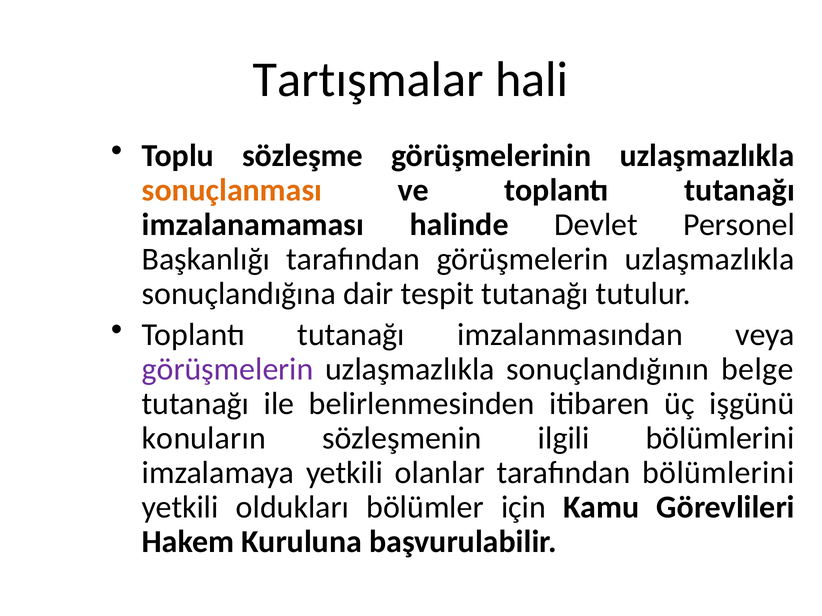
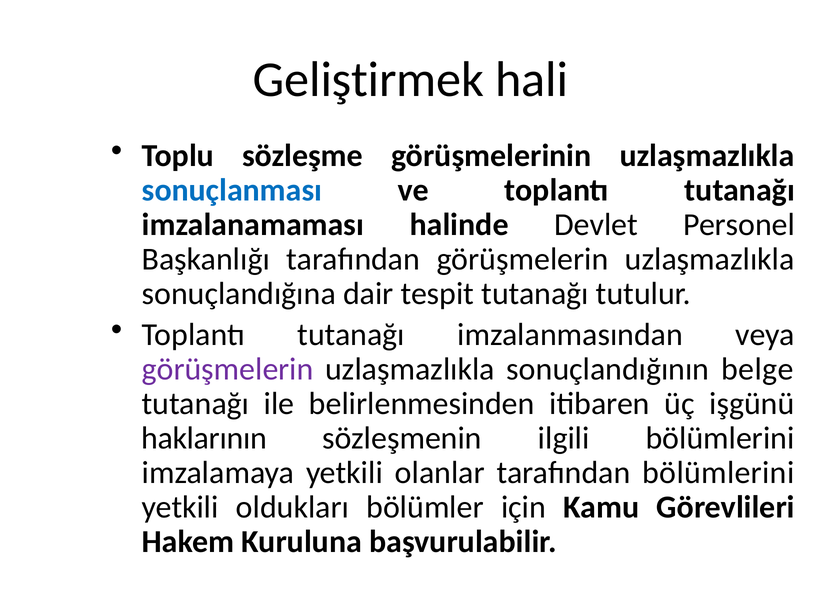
Tartışmalar: Tartışmalar -> Geliştirmek (368, 80)
sonuçlanması colour: orange -> blue (232, 190)
konuların: konuların -> haklarının (204, 439)
